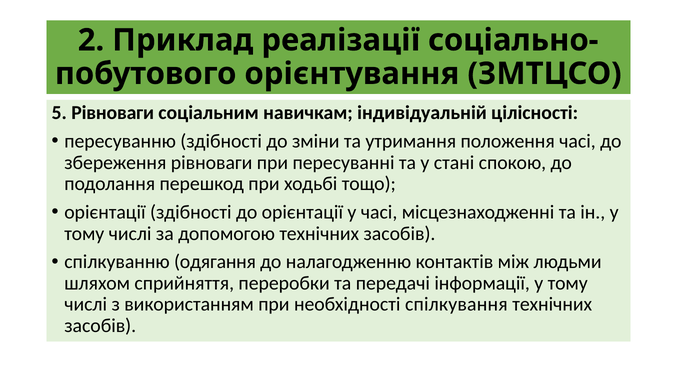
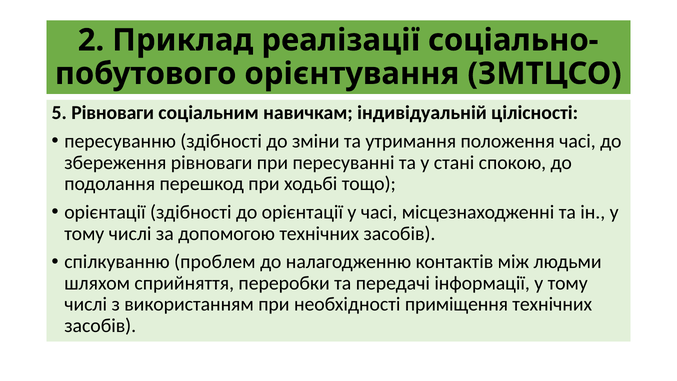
одягання: одягання -> проблем (215, 262)
спілкування: спілкування -> приміщення (456, 304)
